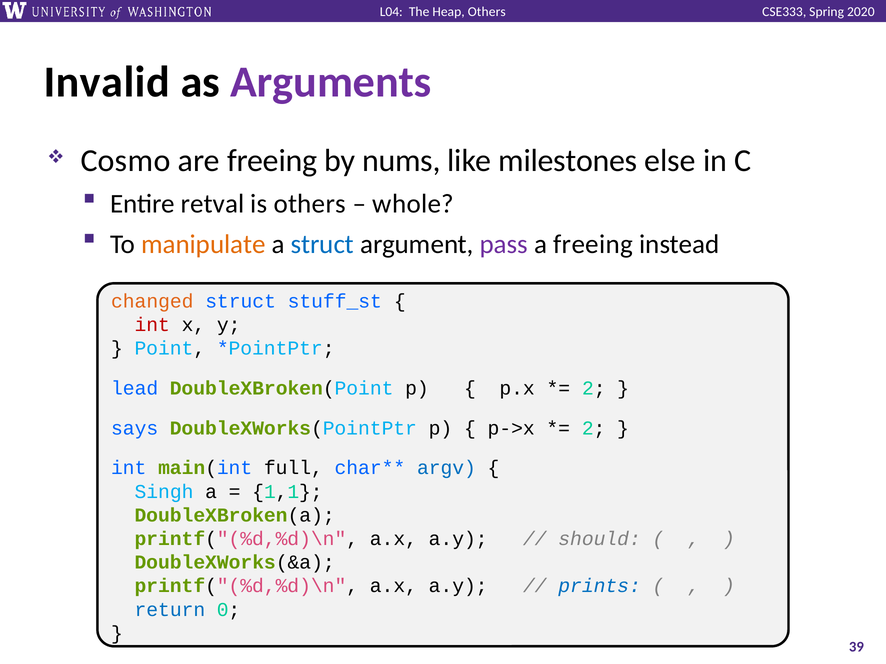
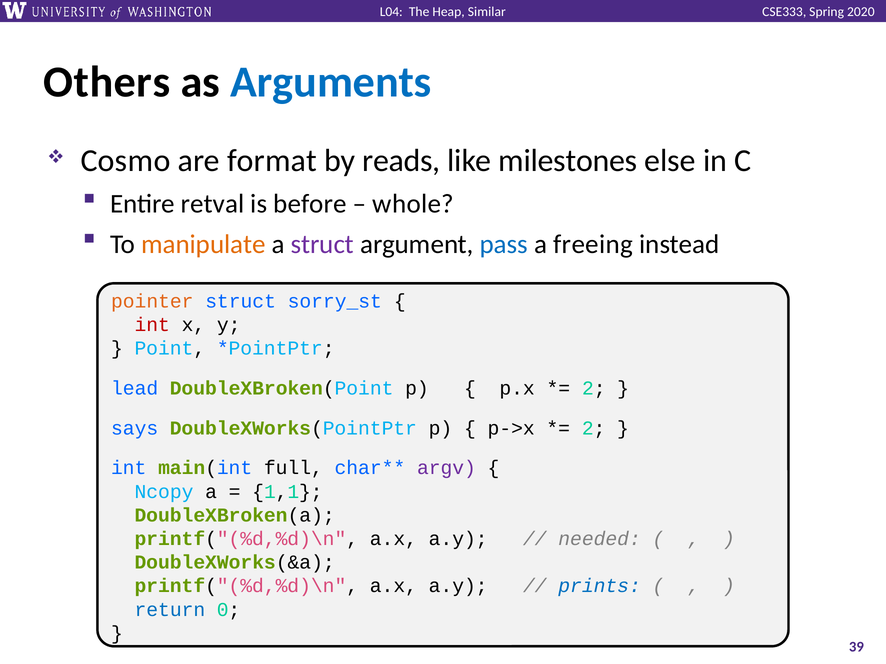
Others: Others -> Similar (487, 12)
Invalid: Invalid -> Others (107, 82)
Arguments colour: purple -> blue (331, 82)
are freeing: freeing -> format (272, 161)
nums: nums -> reads (401, 161)
is others: others -> before (310, 204)
struct colour: blue -> purple (322, 244)
pass colour: purple -> blue (504, 244)
changed: changed -> pointer (152, 301)
stuff_st: stuff_st -> sorry_st (335, 301)
argv colour: blue -> purple (446, 468)
Singh: Singh -> Ncopy (164, 492)
should: should -> needed (600, 539)
